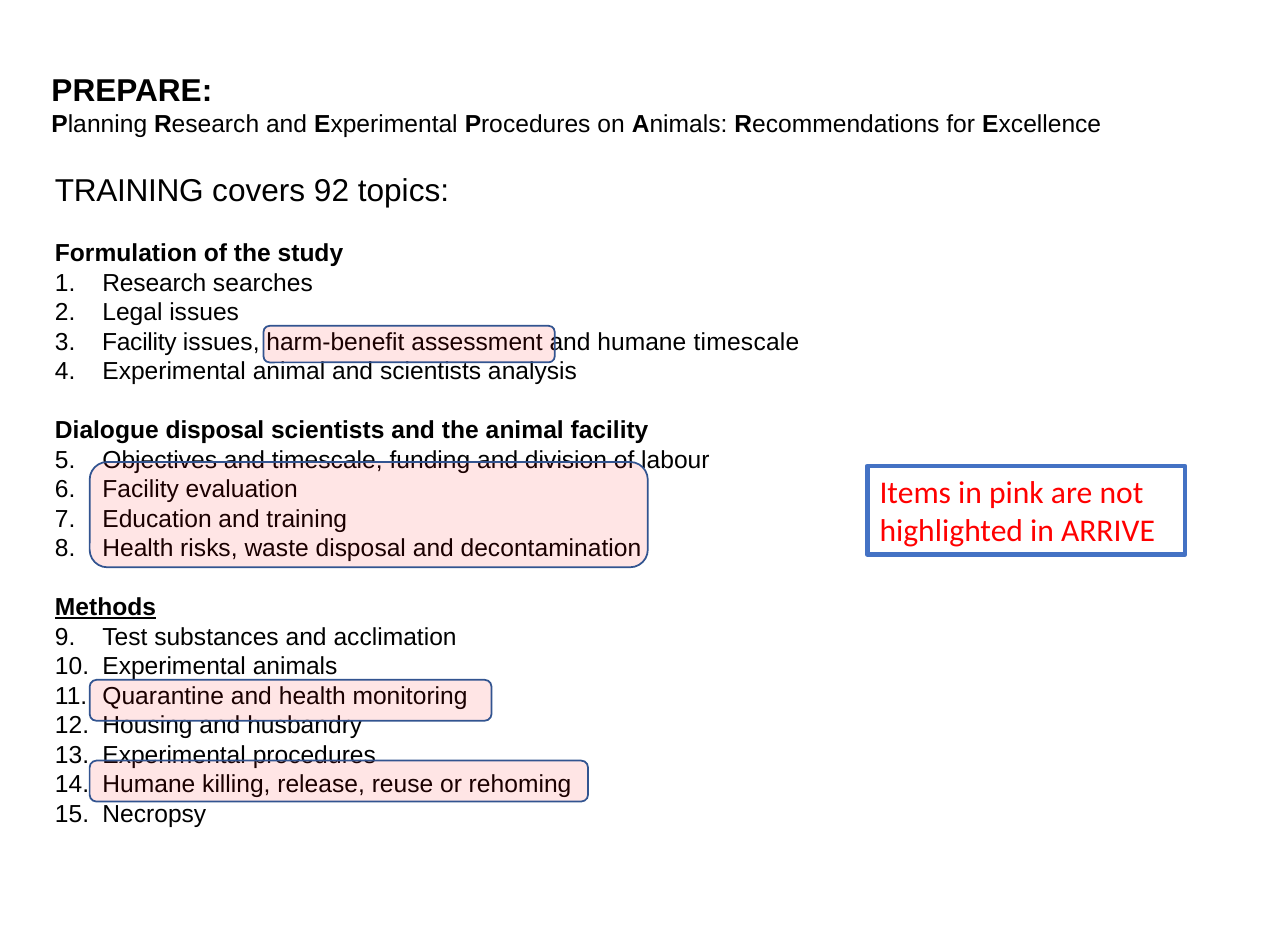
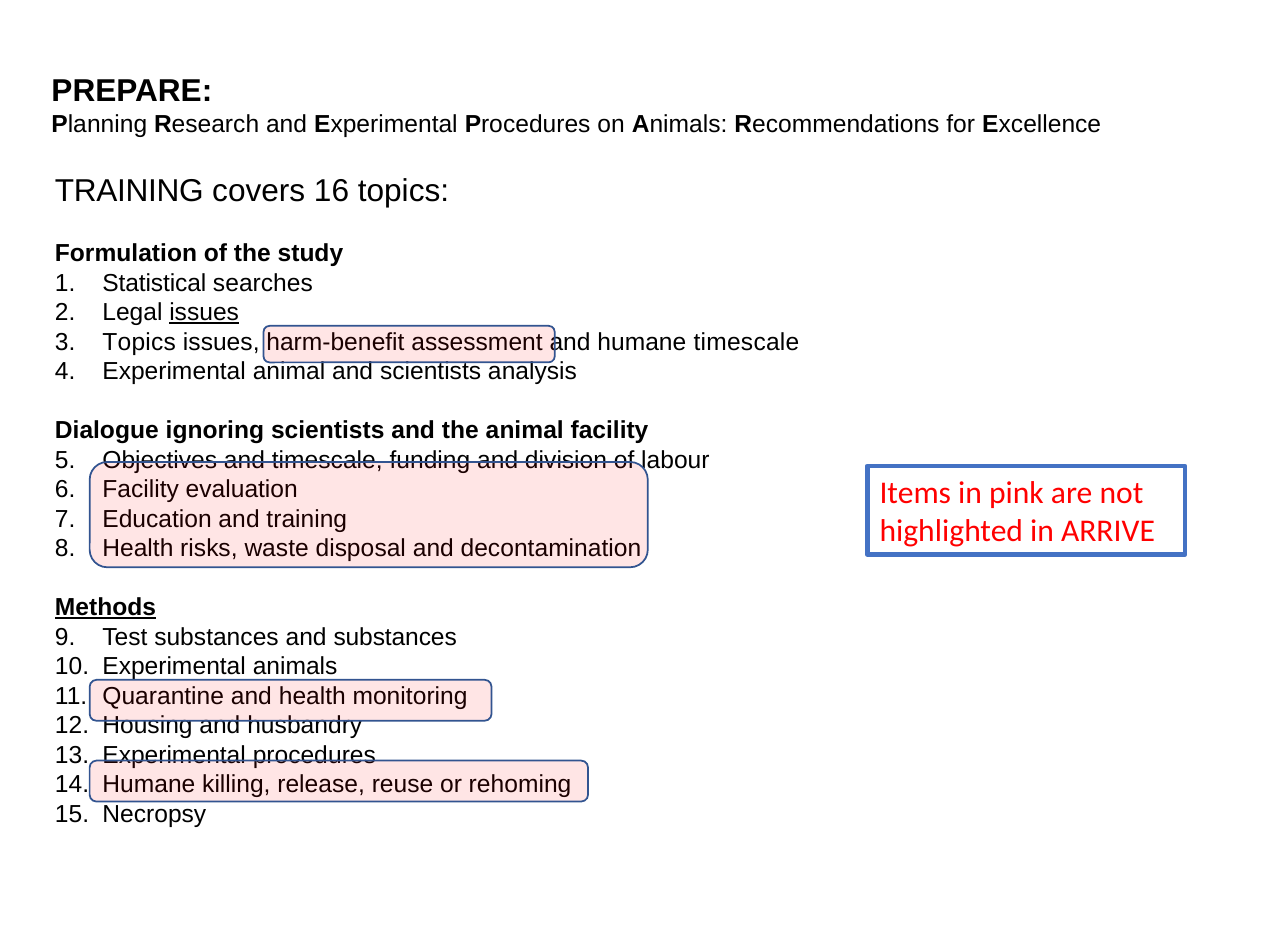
92: 92 -> 16 (332, 191)
Research: Research -> Statistical (154, 283)
issues underline: none -> present (204, 313)
Facility: Facility -> Topics (139, 342)
Dialogue disposal: disposal -> ignoring (215, 431)
and acclimation: acclimation -> substances (395, 637)
